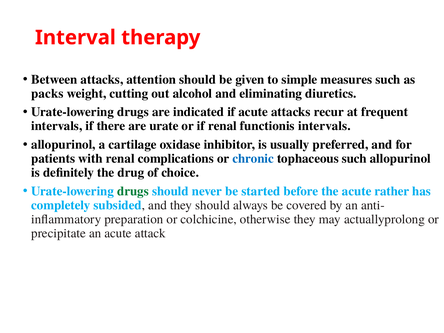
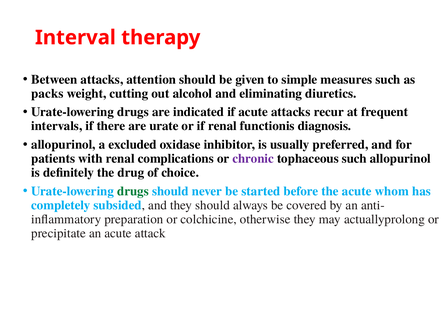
functionis intervals: intervals -> diagnosis (325, 126)
cartilage: cartilage -> excluded (133, 145)
chronic colour: blue -> purple (253, 159)
rather: rather -> whom (392, 191)
